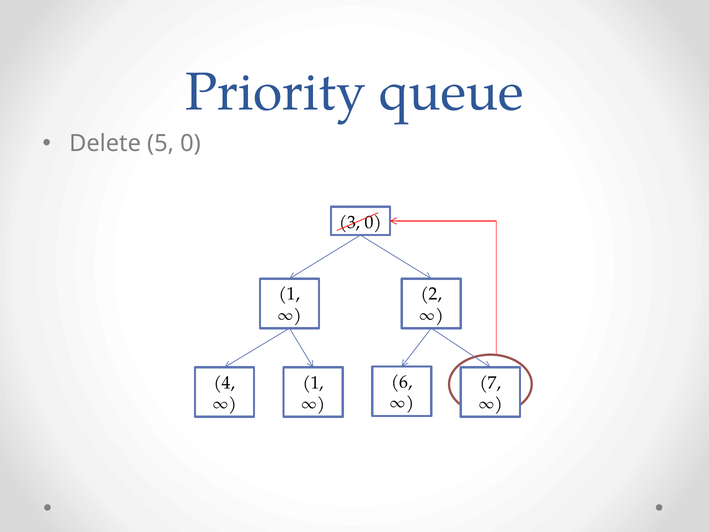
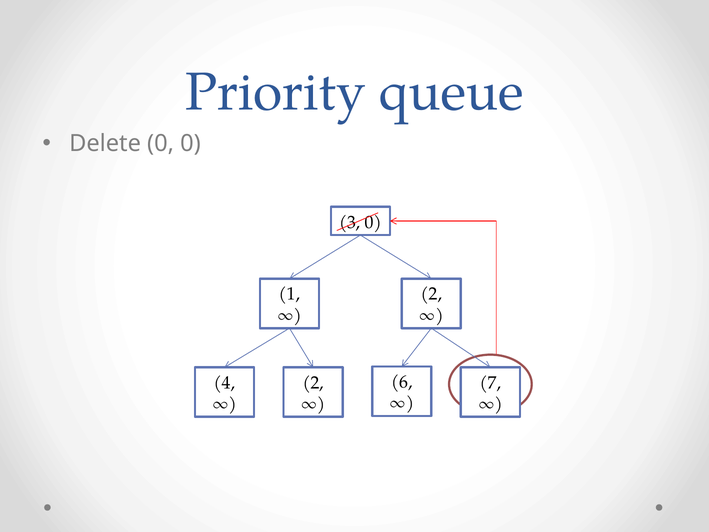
Delete 5: 5 -> 0 (161, 143)
1: 1 -> 2 (313, 383)
